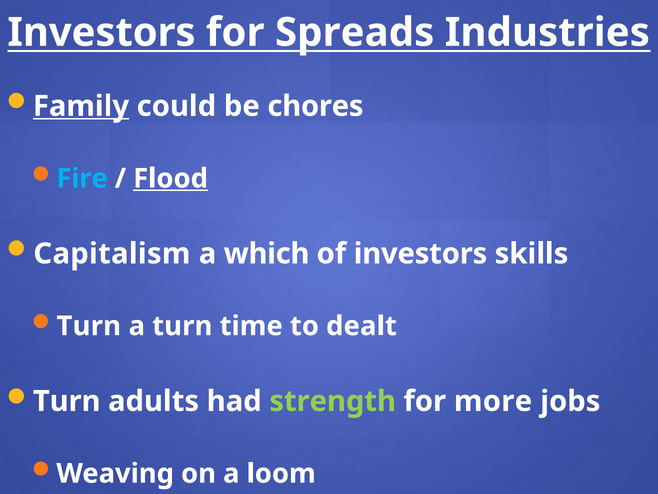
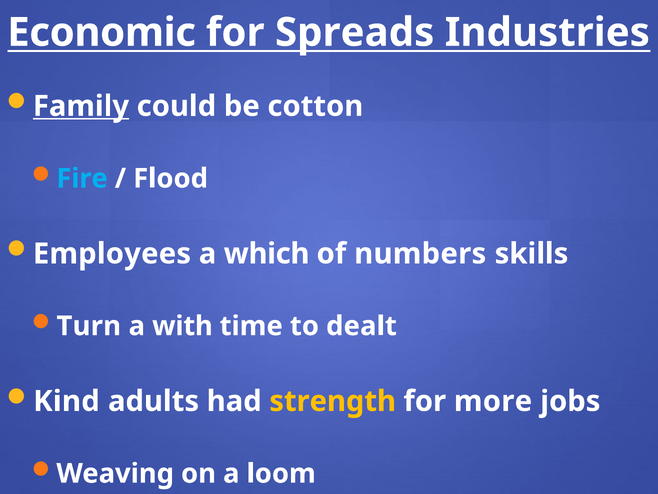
Investors: Investors -> Economic (102, 32)
chores: chores -> cotton (315, 106)
Flood underline: present -> none (171, 178)
Capitalism: Capitalism -> Employees (112, 253)
of investors: investors -> numbers (420, 253)
a turn: turn -> with (182, 326)
Turn: Turn -> Kind (66, 401)
strength colour: light green -> yellow (333, 401)
